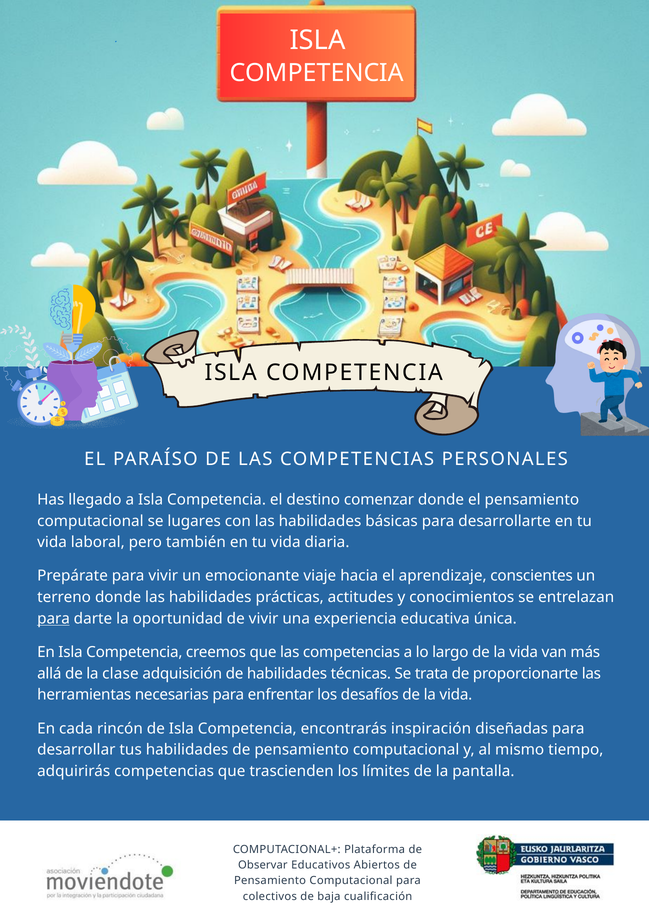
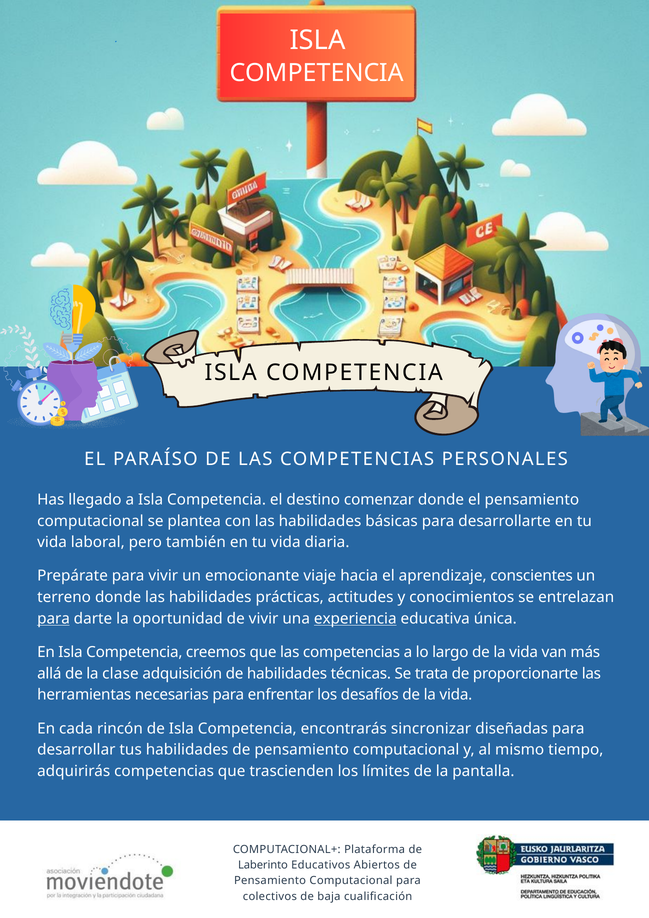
lugares: lugares -> plantea (194, 521)
experiencia underline: none -> present (355, 619)
inspiración: inspiración -> sincronizar (431, 729)
Observar: Observar -> Laberinto (263, 865)
